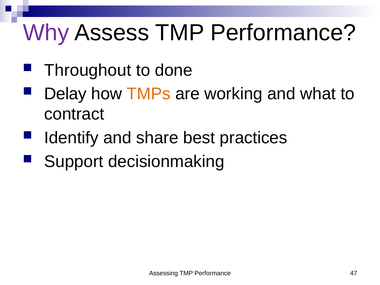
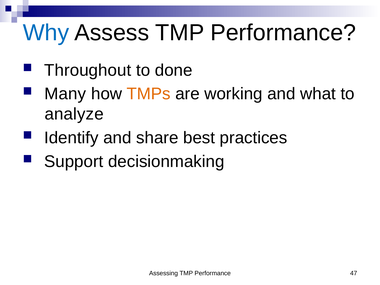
Why colour: purple -> blue (46, 33)
Delay: Delay -> Many (65, 94)
contract: contract -> analyze (74, 114)
